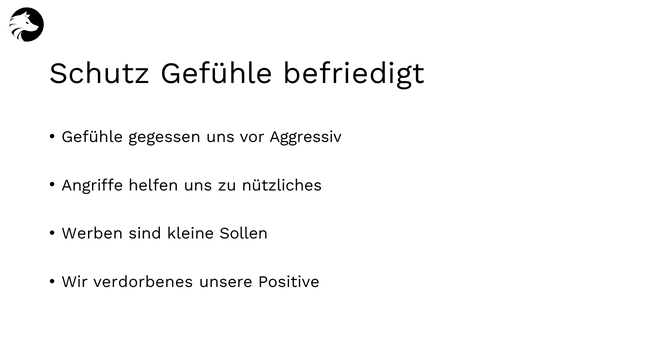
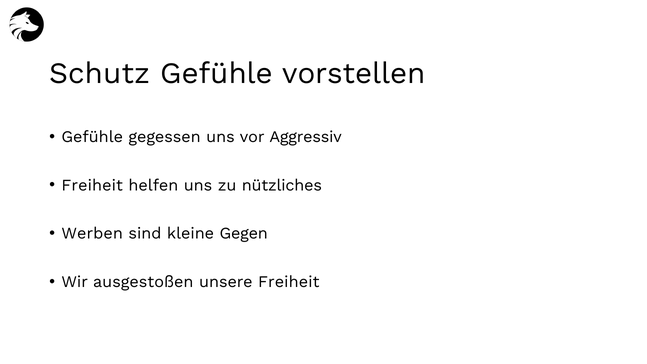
befriedigt: befriedigt -> vorstellen (354, 73)
Angriffe: Angriffe -> Freiheit (92, 185)
Sollen: Sollen -> Gegen (244, 234)
verdorbenes: verdorbenes -> ausgestoßen (143, 282)
unsere Positive: Positive -> Freiheit (289, 282)
